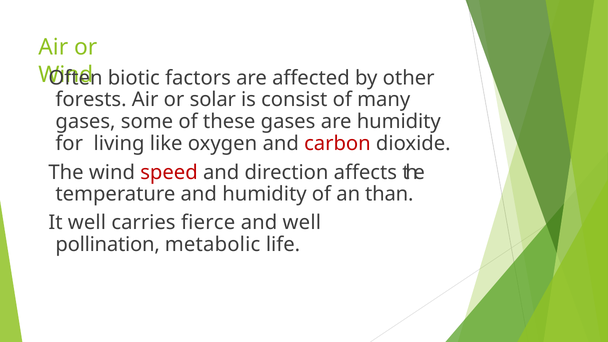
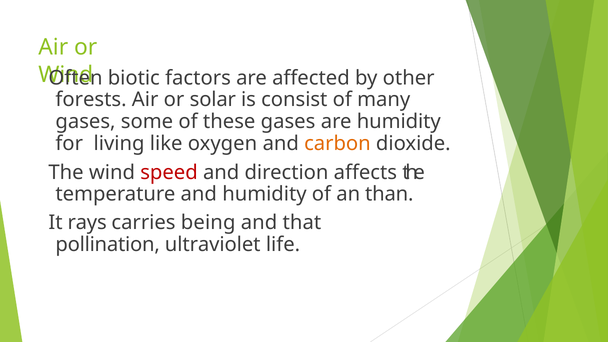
carbon colour: red -> orange (337, 144)
It well: well -> rays (87, 222)
fierce: fierce -> being (208, 222)
and well: well -> that (302, 222)
metabolic: metabolic -> ultraviolet (213, 244)
